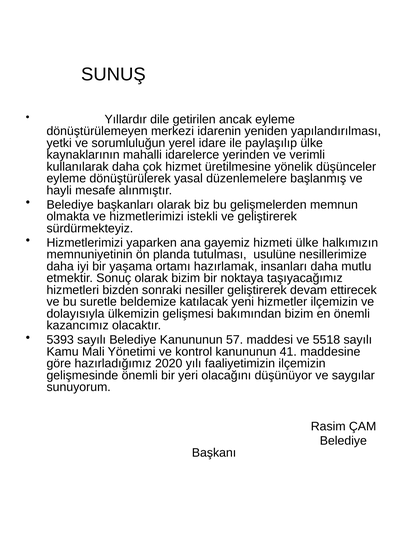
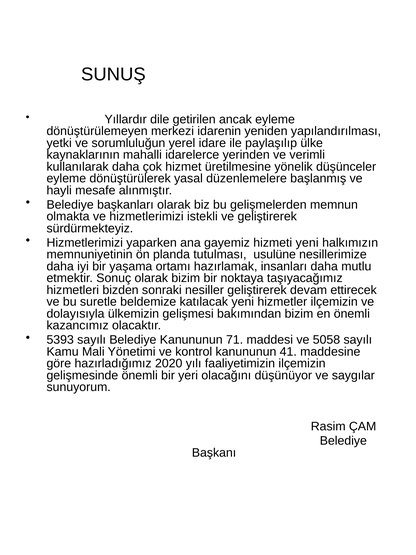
hizmeti ülke: ülke -> yeni (307, 243)
57: 57 -> 71 (235, 340)
5518: 5518 -> 5058 (326, 340)
